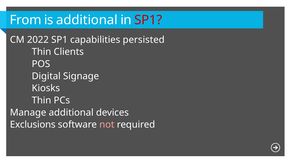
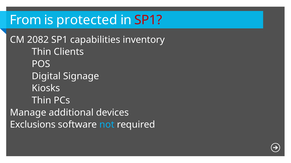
is additional: additional -> protected (87, 20)
2022: 2022 -> 2082 (38, 40)
persisted: persisted -> inventory (144, 40)
not colour: pink -> light blue (107, 125)
